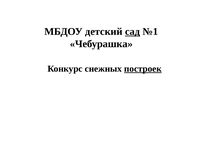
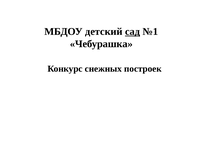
построек underline: present -> none (143, 69)
